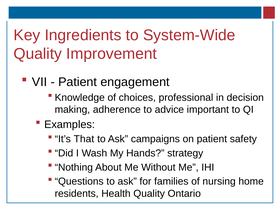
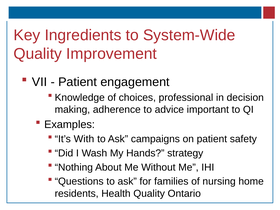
That: That -> With (84, 139)
